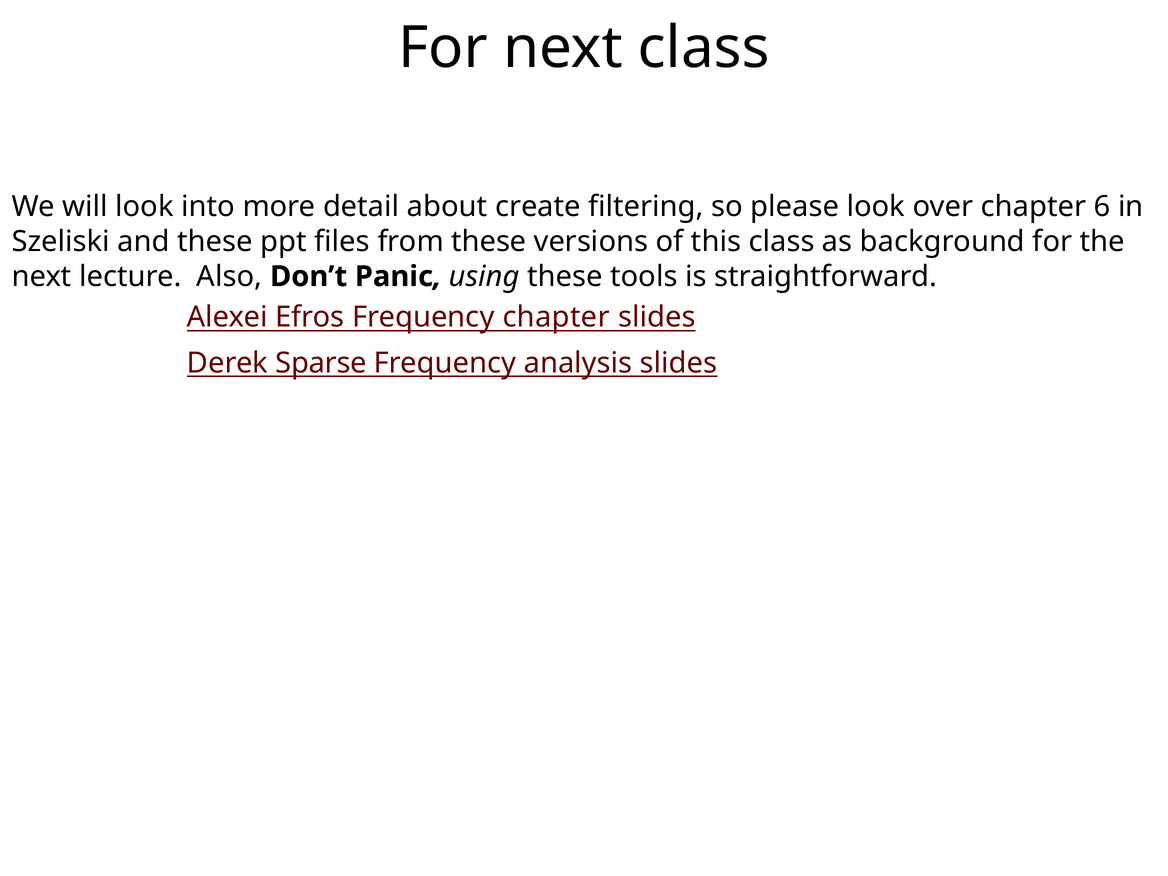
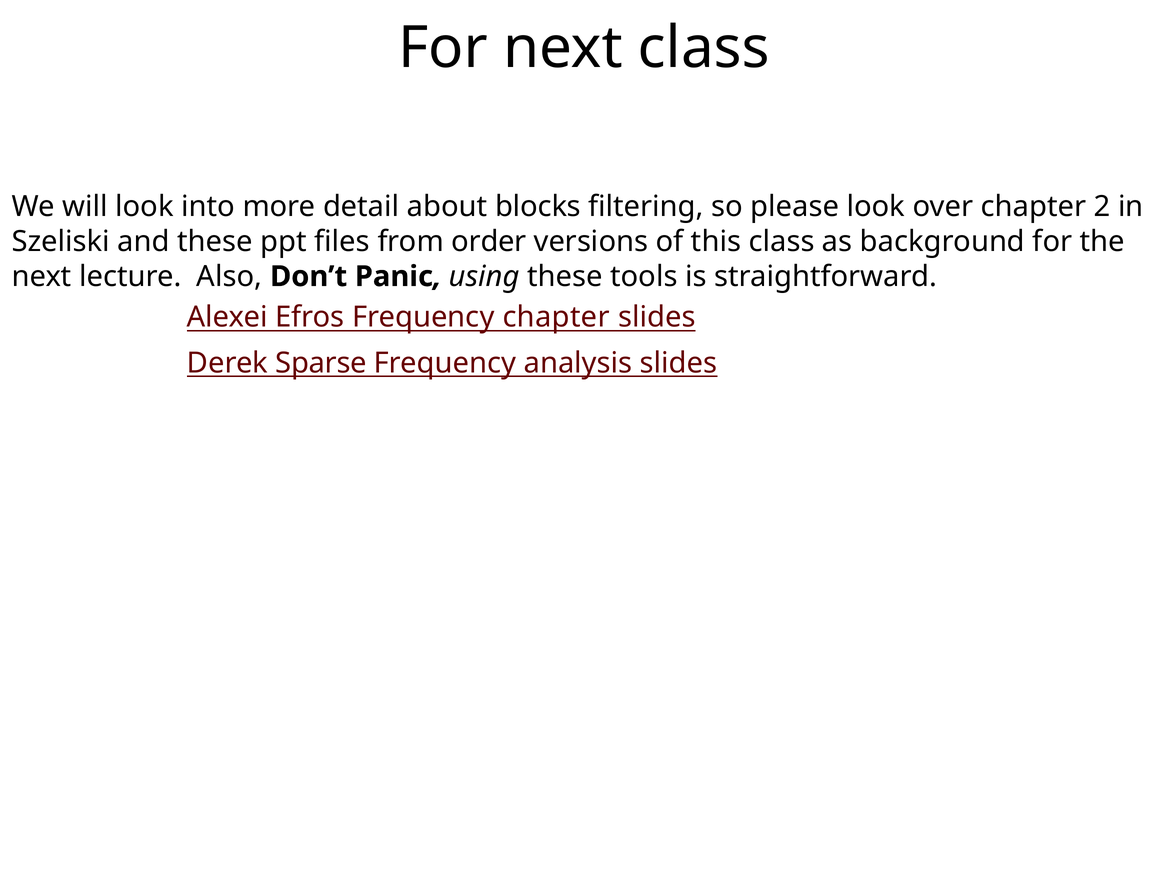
create: create -> blocks (538, 206)
6: 6 -> 2 (1102, 206)
from these: these -> order (489, 241)
